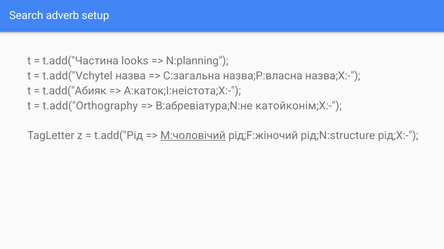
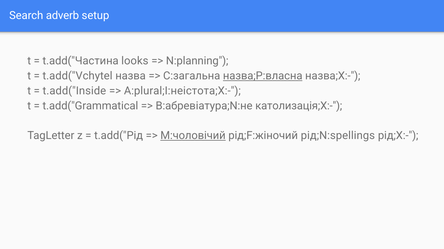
назва;P:власна underline: none -> present (263, 76)
t.add("Абияк: t.add("Абияк -> t.add("Inside (74, 91)
A:каток;I:неістота;X:-: A:каток;I:неістота;X:- -> A:plural;I:неістота;X:- (182, 91)
t.add("Orthography: t.add("Orthography -> t.add("Grammatical (90, 106)
катойконім;X:-: катойконім;X:- -> католизація;X:- (299, 106)
рід;N:structure: рід;N:structure -> рід;N:spellings (338, 136)
